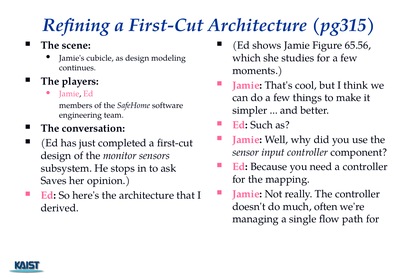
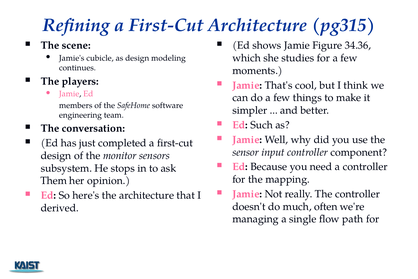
65.56: 65.56 -> 34.36 (358, 45)
Saves: Saves -> Them (54, 181)
